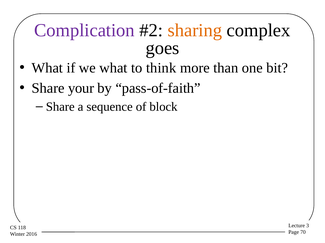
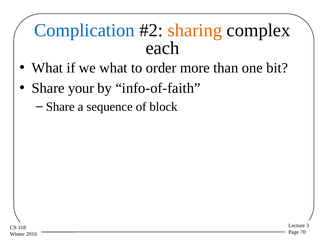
Complication colour: purple -> blue (84, 30)
goes: goes -> each (162, 48)
think: think -> order (161, 68)
pass-of-faith: pass-of-faith -> info-of-faith (158, 88)
